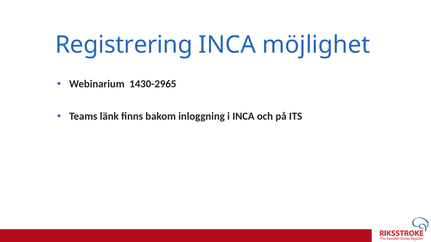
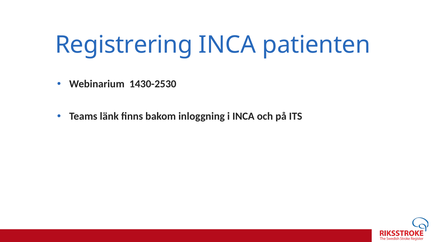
möjlighet: möjlighet -> patienten (316, 45)
1430-2965: 1430-2965 -> 1430-2530 (153, 84)
